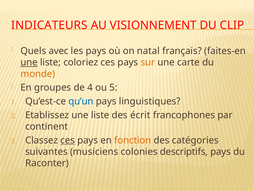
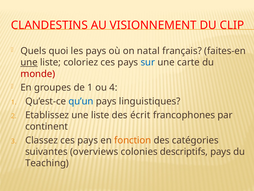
INDICATEURS: INDICATEURS -> CLANDESTINS (49, 25)
avec: avec -> quoi (59, 51)
sur colour: orange -> blue (148, 62)
monde colour: orange -> red (38, 74)
de 4: 4 -> 1 (90, 87)
5: 5 -> 4 (113, 87)
ces underline: present -> none (68, 140)
musiciens: musiciens -> overviews (94, 151)
Raconter: Raconter -> Teaching (47, 163)
